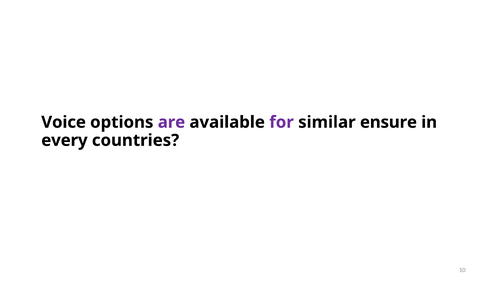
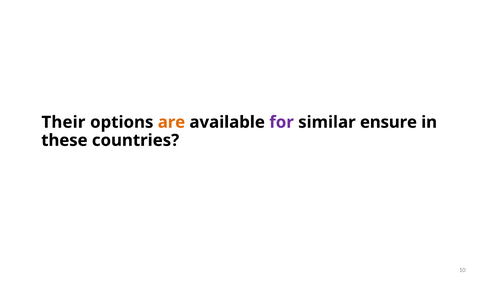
Voice: Voice -> Their (63, 122)
are colour: purple -> orange (171, 122)
every: every -> these (64, 141)
